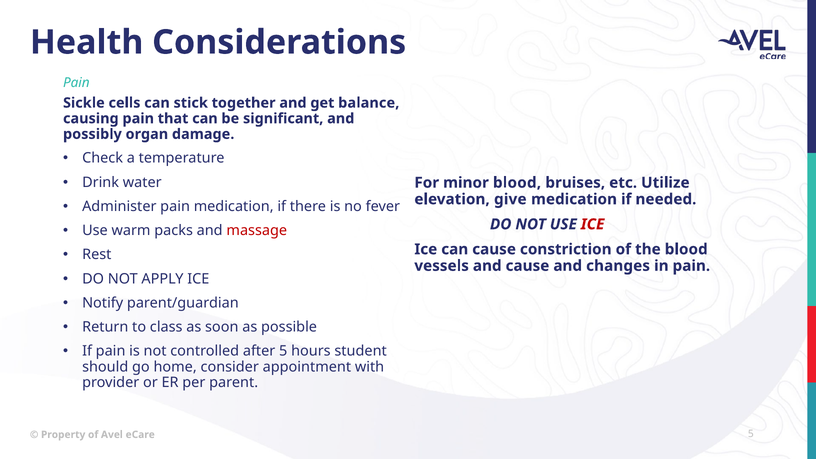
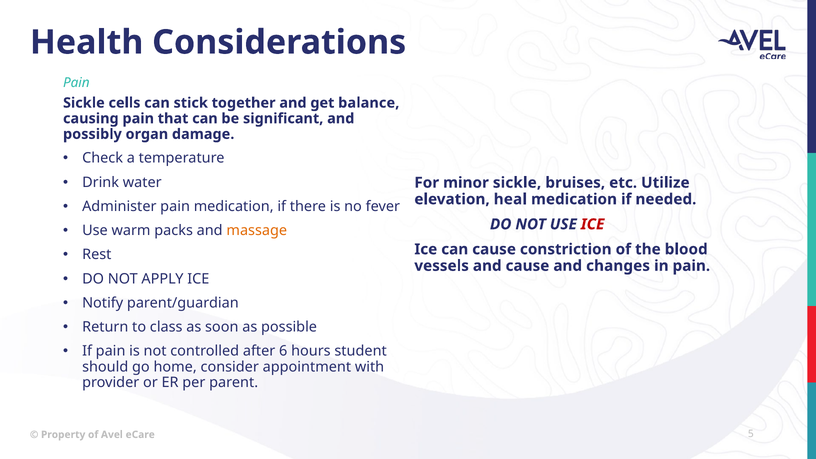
minor blood: blood -> sickle (517, 183)
give: give -> heal (510, 199)
massage colour: red -> orange (257, 231)
after 5: 5 -> 6 (283, 351)
